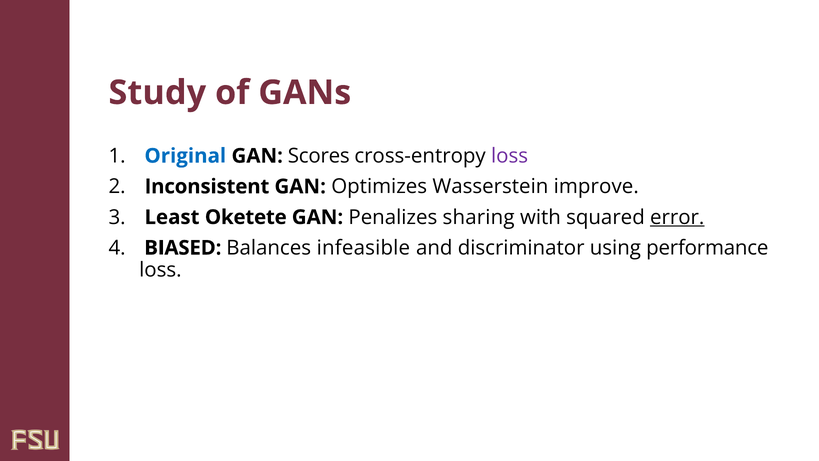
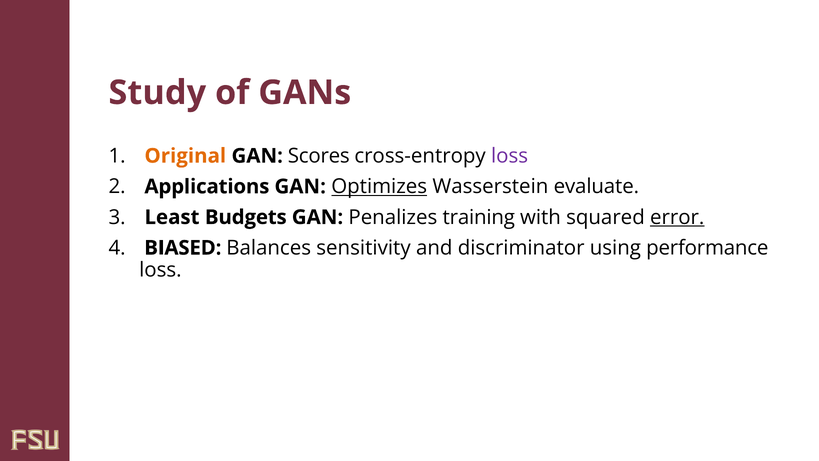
Original colour: blue -> orange (185, 156)
Inconsistent: Inconsistent -> Applications (207, 186)
Optimizes underline: none -> present (379, 186)
improve: improve -> evaluate (596, 186)
Oketete: Oketete -> Budgets (246, 217)
sharing: sharing -> training (479, 217)
infeasible: infeasible -> sensitivity (363, 248)
